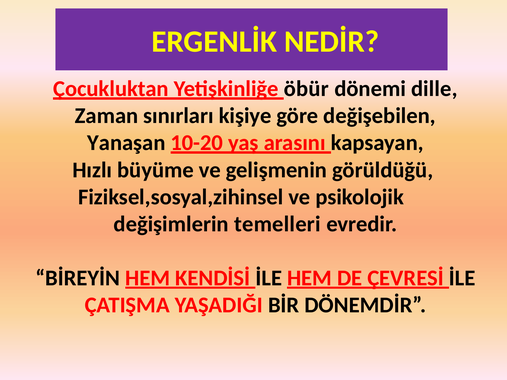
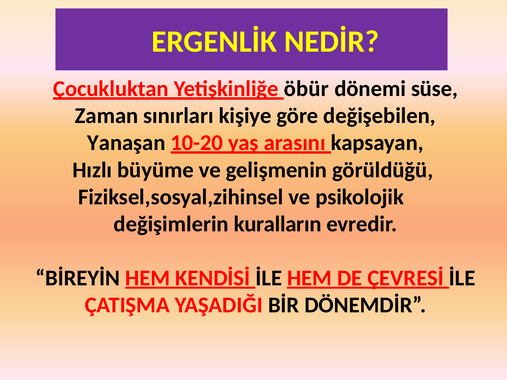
dille: dille -> süse (434, 89)
temelleri: temelleri -> kuralların (278, 224)
